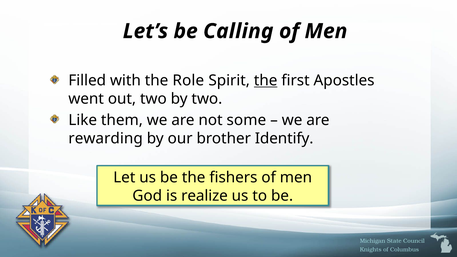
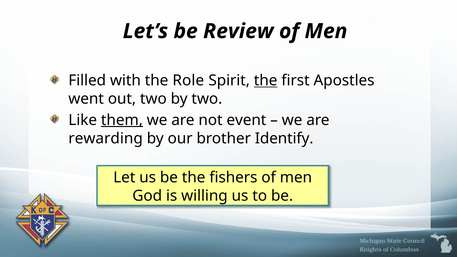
Calling: Calling -> Review (238, 31)
them underline: none -> present (122, 120)
some: some -> event (246, 120)
realize: realize -> willing (204, 196)
